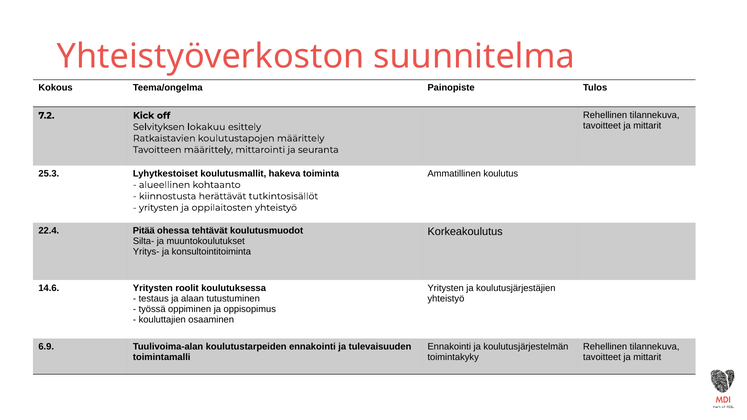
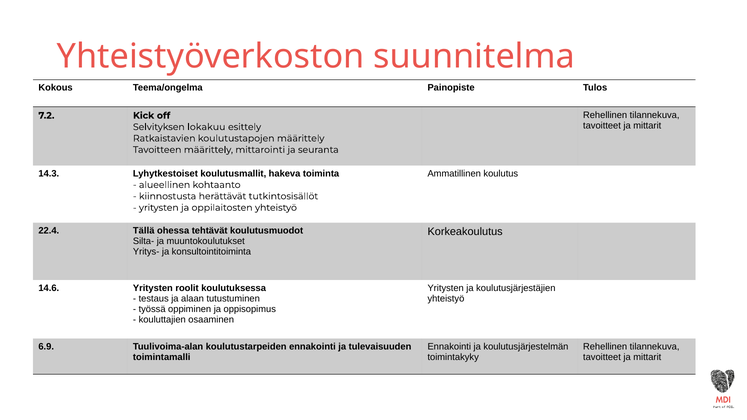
25.3: 25.3 -> 14.3 (49, 174)
Pitää: Pitää -> Tällä (144, 231)
